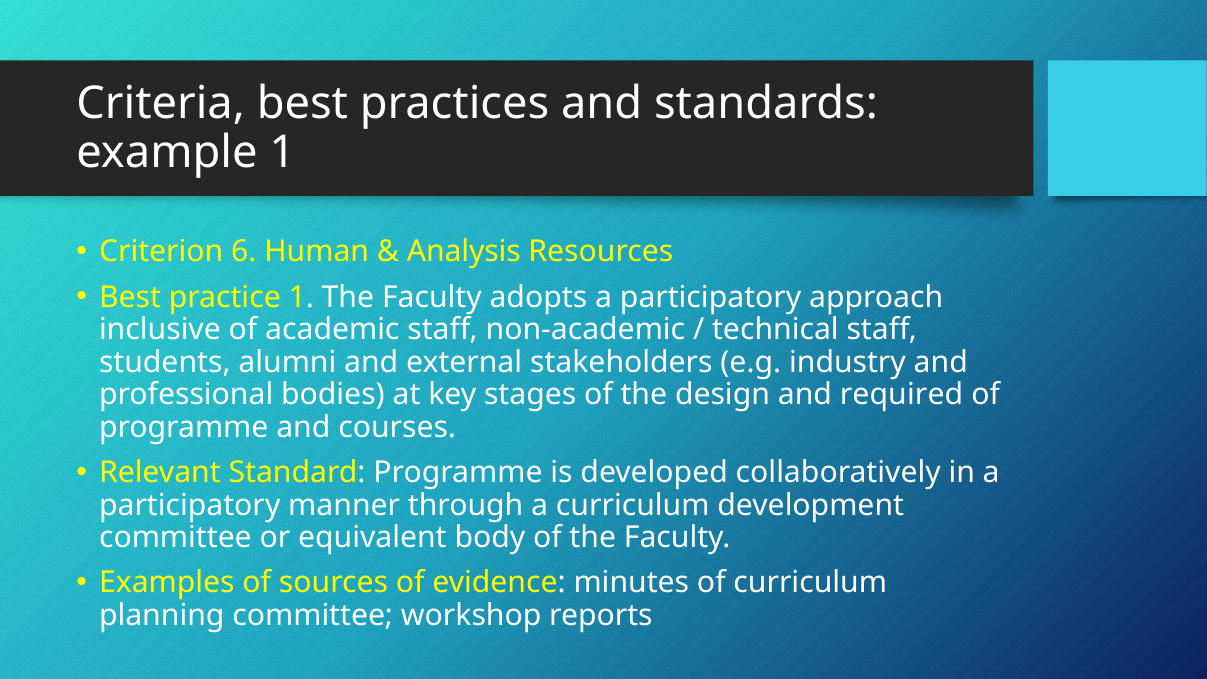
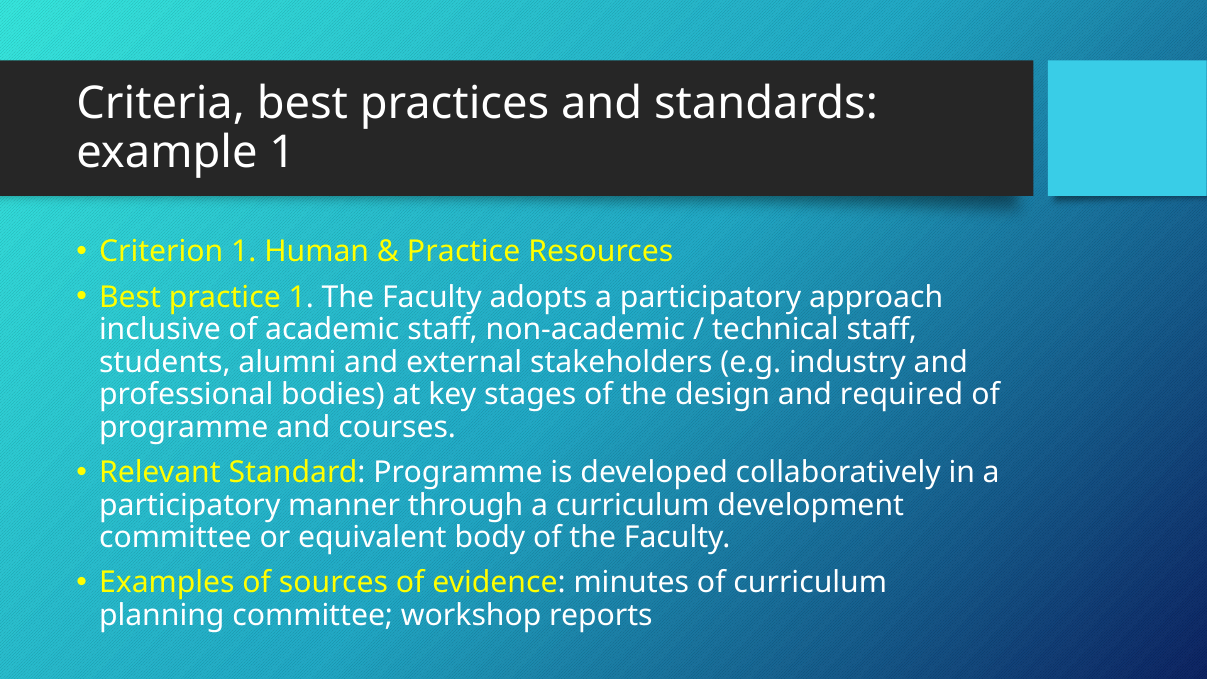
Criterion 6: 6 -> 1 (244, 252)
Analysis: Analysis -> Practice (464, 252)
